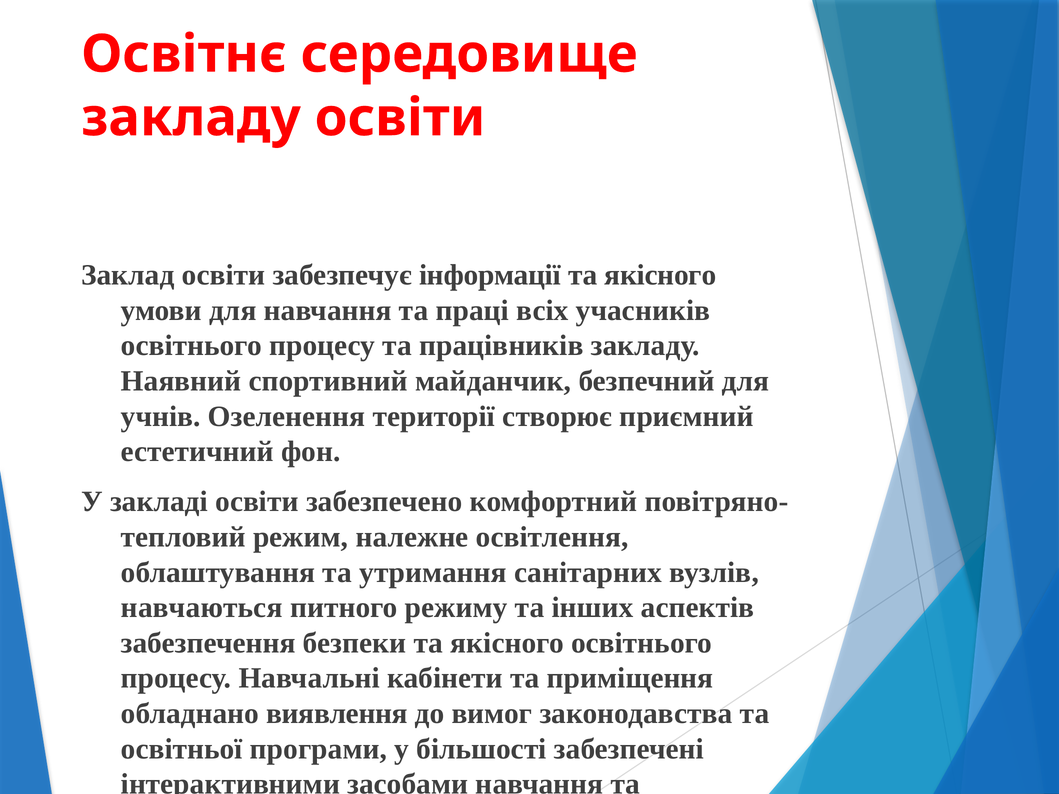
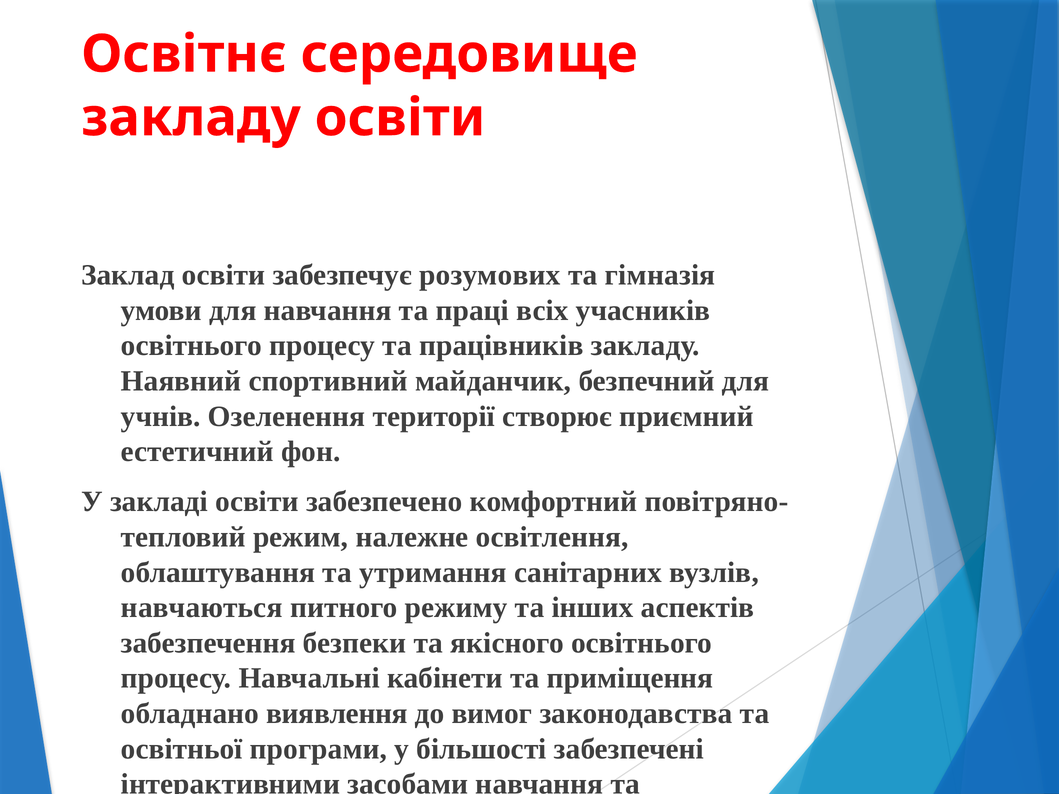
інформації: інформації -> розумових (490, 275)
якісного: якісного -> гімназія (660, 275)
